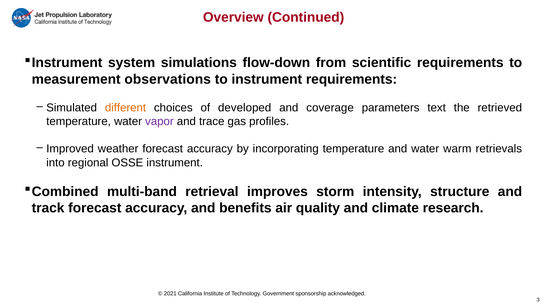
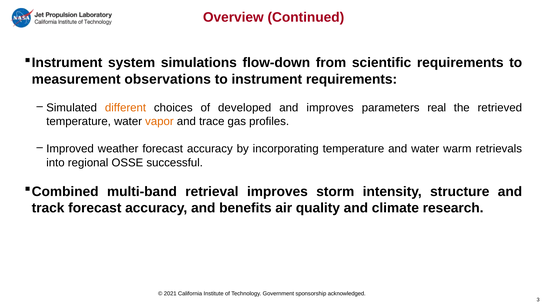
and coverage: coverage -> improves (330, 108)
text: text -> real (437, 108)
vapor colour: purple -> orange (159, 121)
OSSE instrument: instrument -> successful (175, 162)
